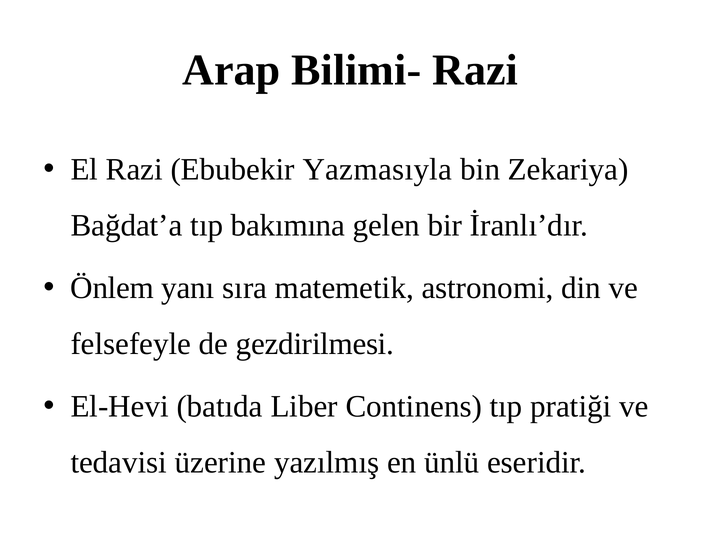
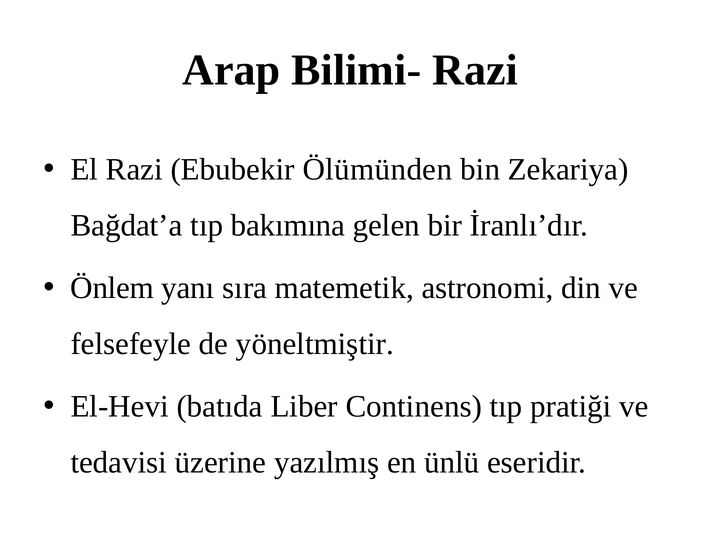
Yazmasıyla: Yazmasıyla -> Ölümünden (377, 170)
gezdirilmesi: gezdirilmesi -> yöneltmiştir (315, 344)
